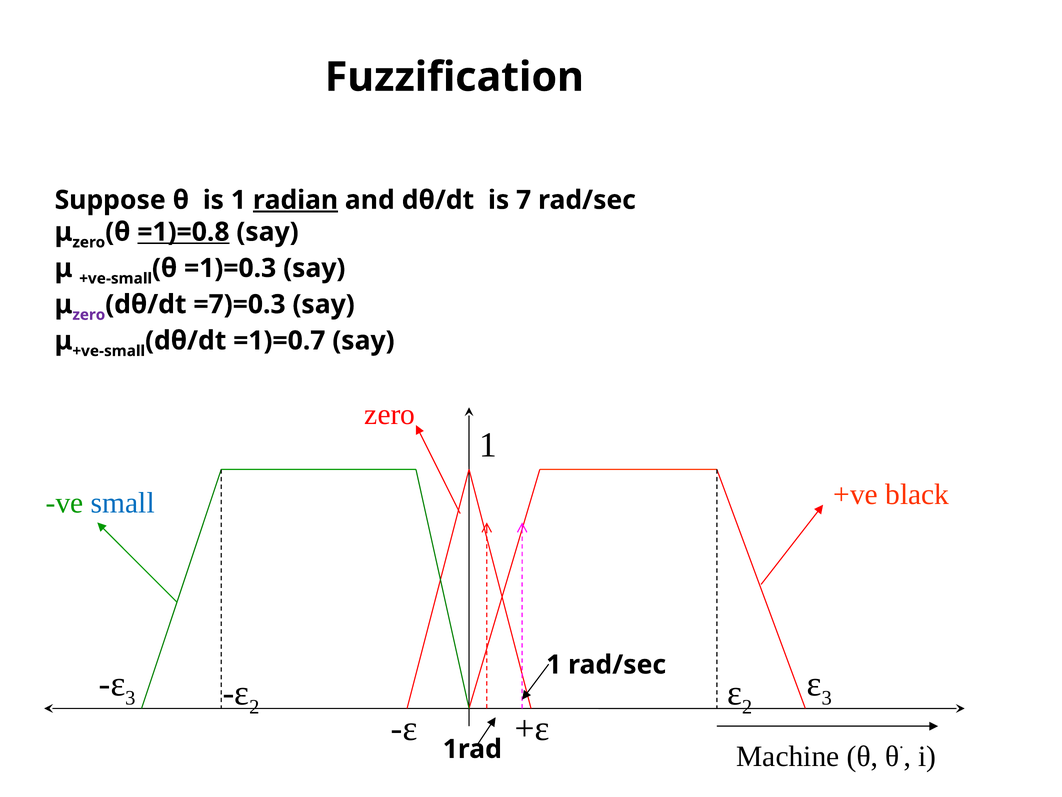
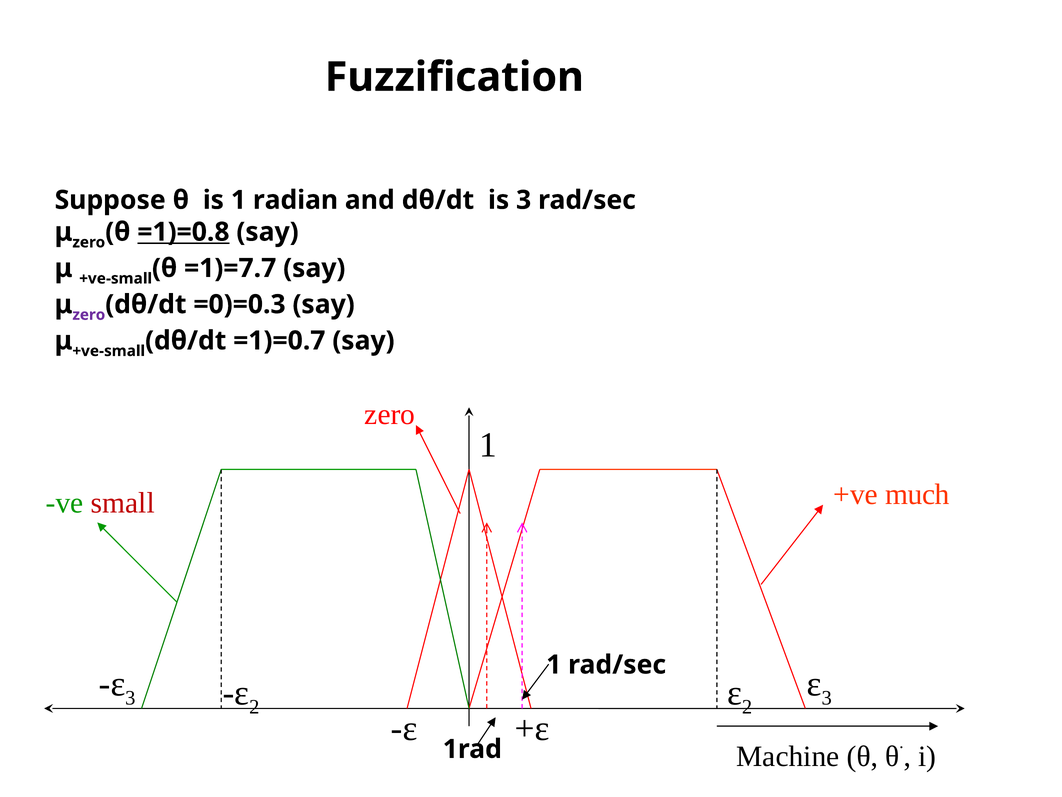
radian underline: present -> none (295, 200)
is 7: 7 -> 3 (524, 200)
=1)=0.3: =1)=0.3 -> =1)=7.7 (230, 268)
=7)=0.3: =7)=0.3 -> =0)=0.3 (240, 304)
black: black -> much (917, 494)
small colour: blue -> red (123, 503)
